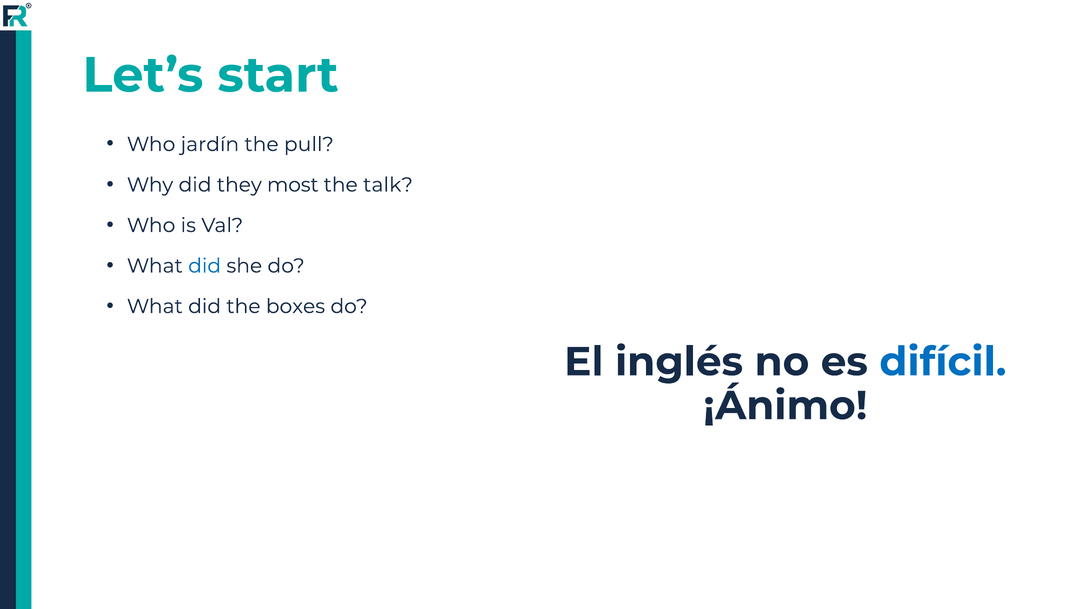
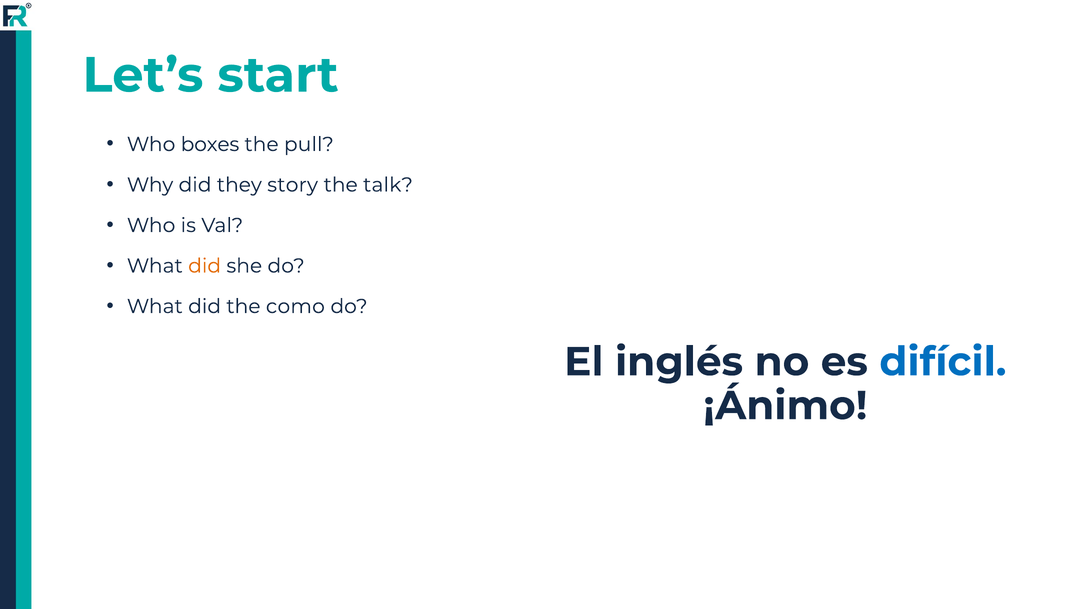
jardín: jardín -> boxes (210, 144)
most: most -> story (293, 185)
did colour: blue -> orange (205, 266)
boxes: boxes -> como (295, 306)
